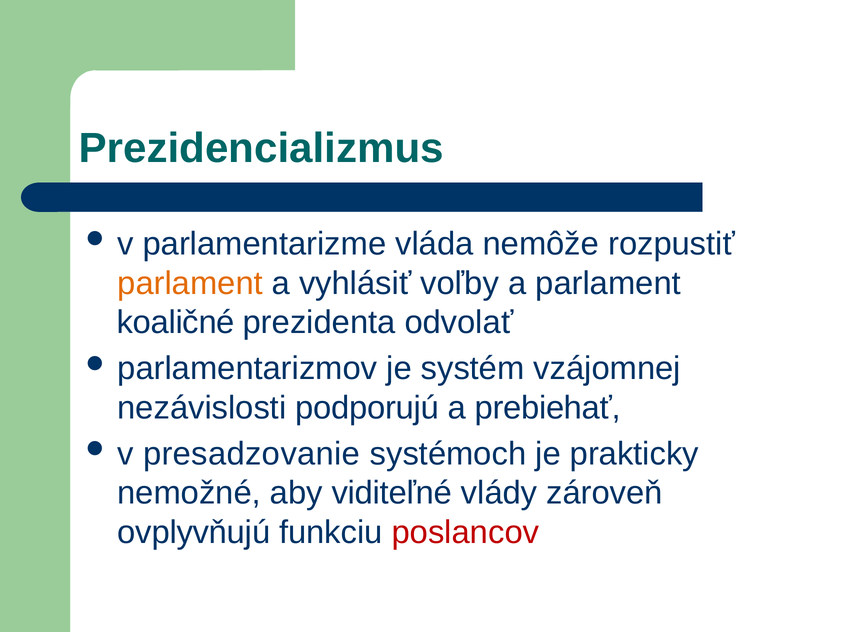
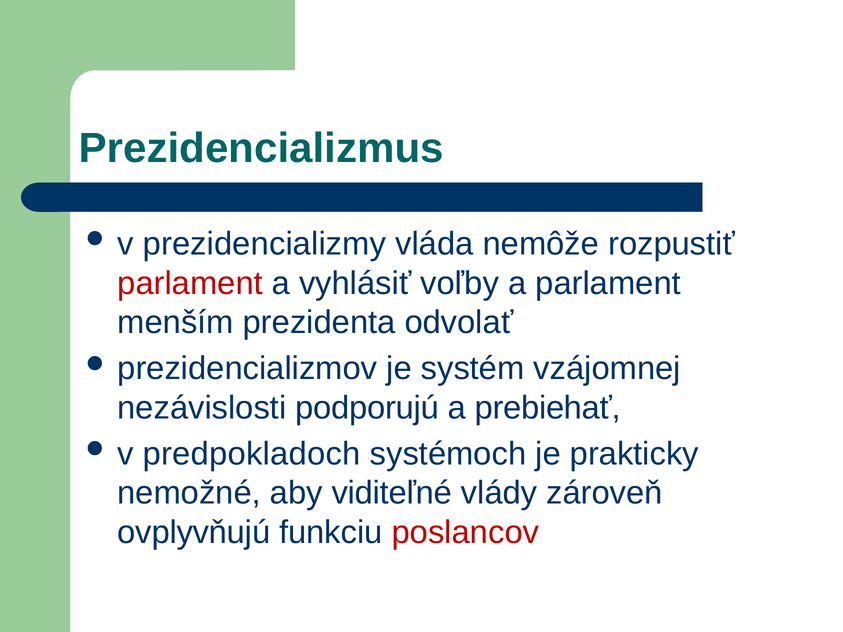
parlamentarizme: parlamentarizme -> prezidencializmy (264, 244)
parlament colour: orange -> red (190, 283)
koaličné: koaličné -> menším (176, 323)
parlamentarizmov: parlamentarizmov -> prezidencializmov (247, 369)
presadzovanie: presadzovanie -> predpokladoch (252, 454)
